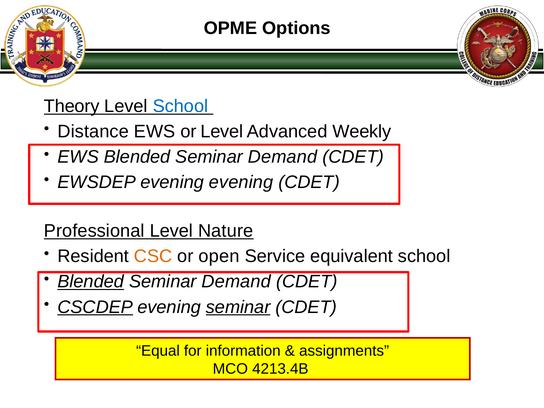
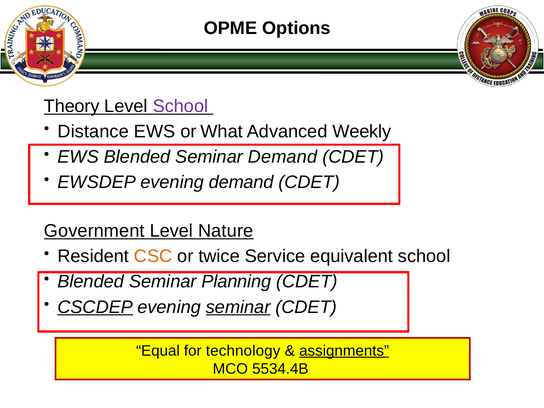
School colour: blue -> purple (180, 106)
or Level: Level -> What (222, 132)
evening evening: evening -> demand (241, 182)
Professional: Professional -> Government (94, 231)
open: open -> twice (219, 256)
Blended underline: present -> none (91, 282)
Demand: Demand -> Planning (236, 282)
information: information -> technology (243, 351)
assignments underline: none -> present (344, 351)
4213.4B: 4213.4B -> 5534.4B (280, 369)
